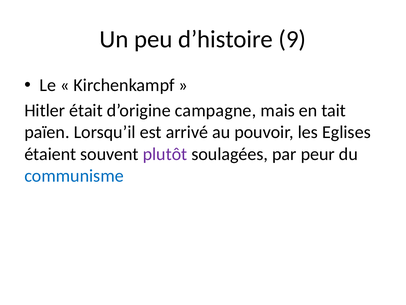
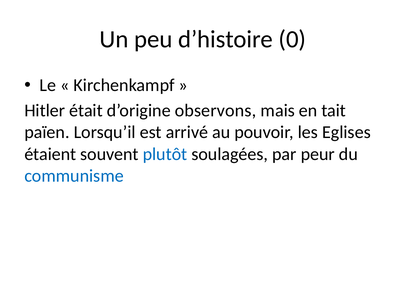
9: 9 -> 0 (292, 39)
campagne: campagne -> observons (216, 110)
plutôt colour: purple -> blue (165, 154)
